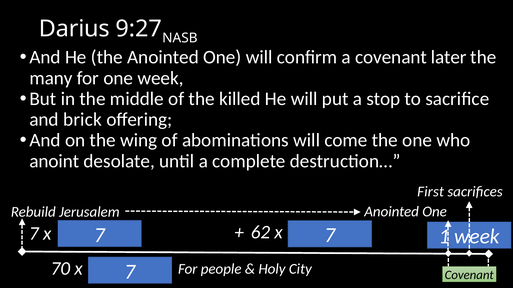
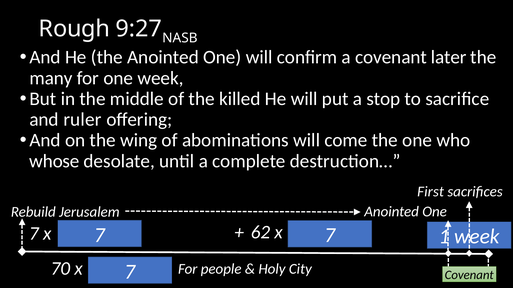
Darius: Darius -> Rough (74, 29)
brick: brick -> ruler (83, 120)
anoint: anoint -> whose (54, 161)
